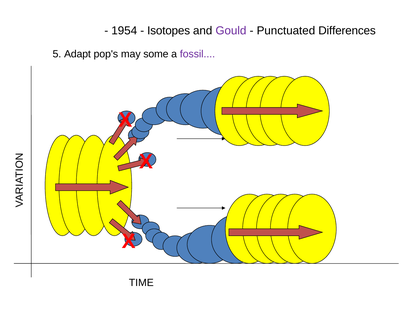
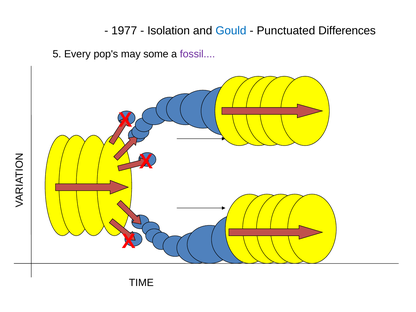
1954: 1954 -> 1977 (124, 31)
Isotopes: Isotopes -> Isolation (169, 31)
Gould colour: purple -> blue (231, 31)
Adapt: Adapt -> Every (77, 54)
